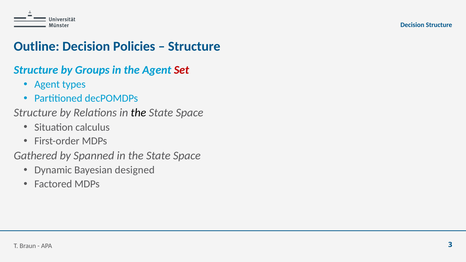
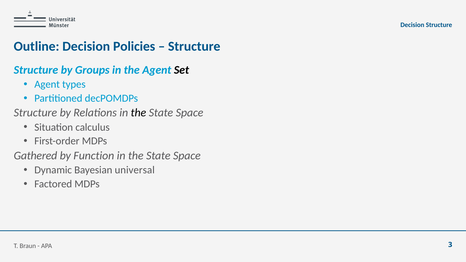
Set colour: red -> black (181, 70)
Spanned: Spanned -> Function (94, 156)
designed: designed -> universal (135, 170)
